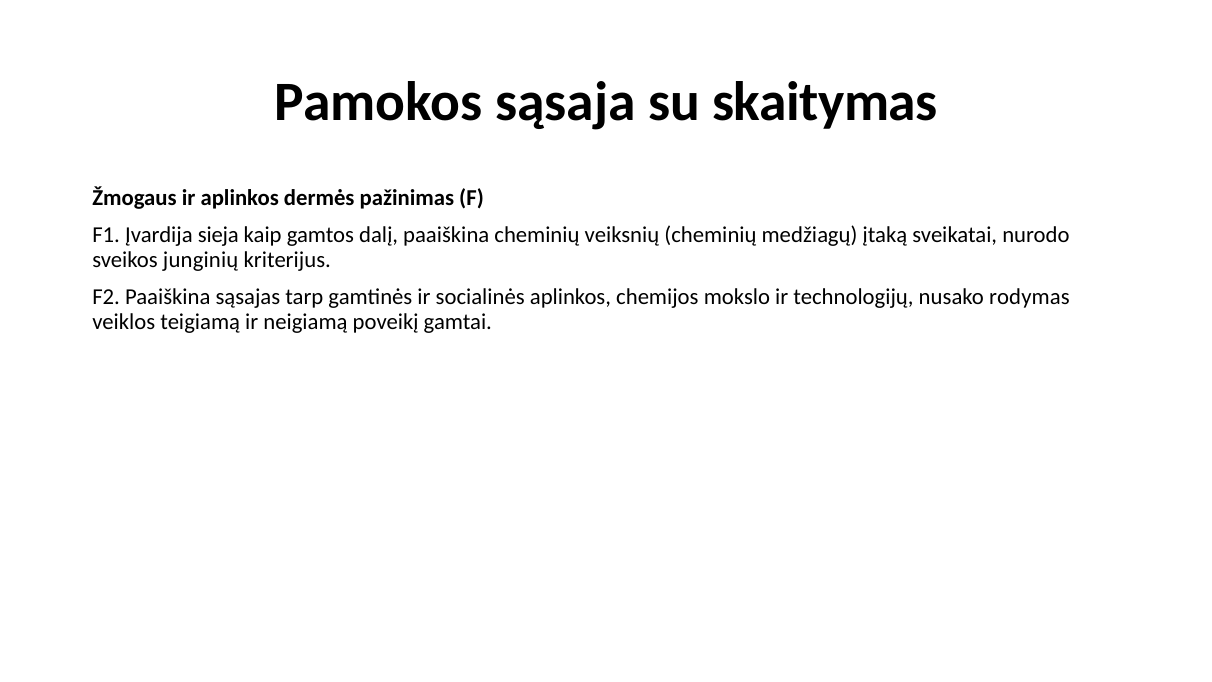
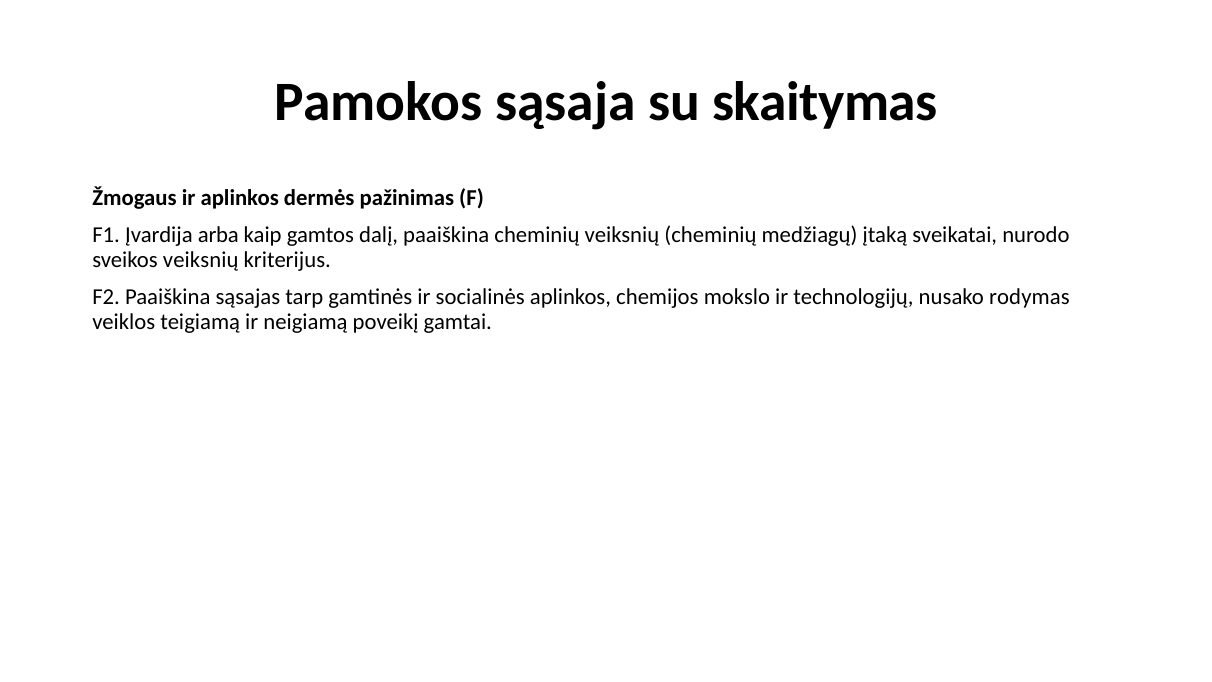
sieja: sieja -> arba (218, 235)
sveikos junginių: junginių -> veiksnių (201, 260)
